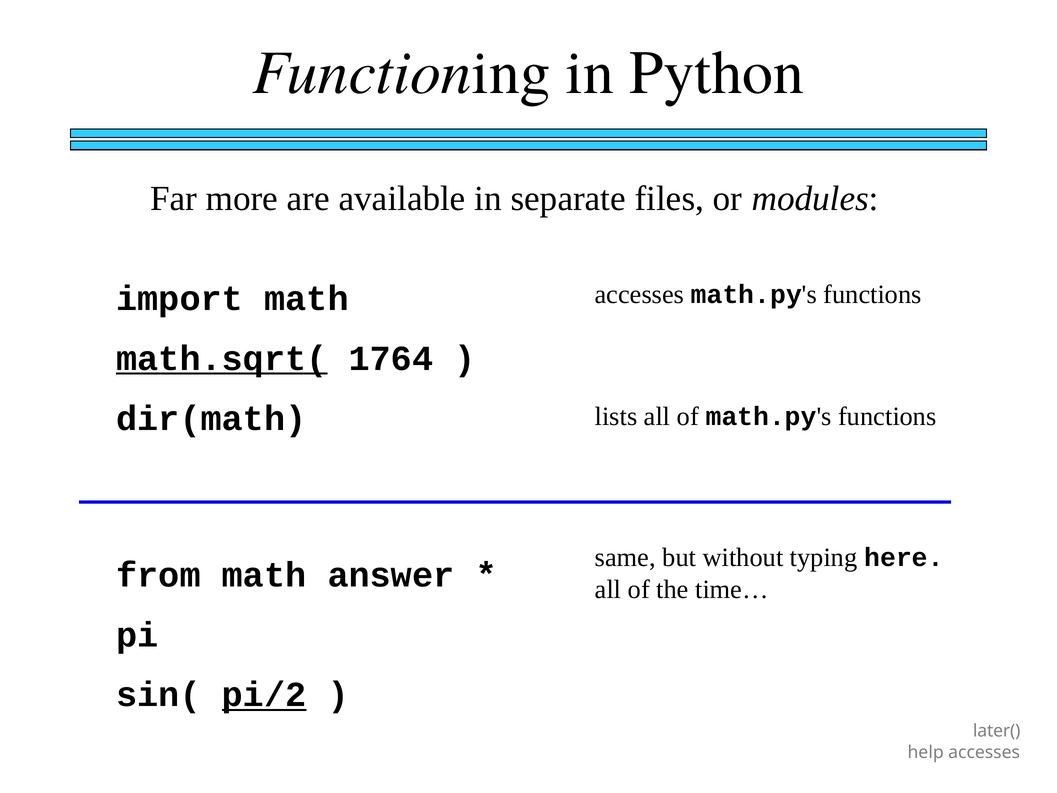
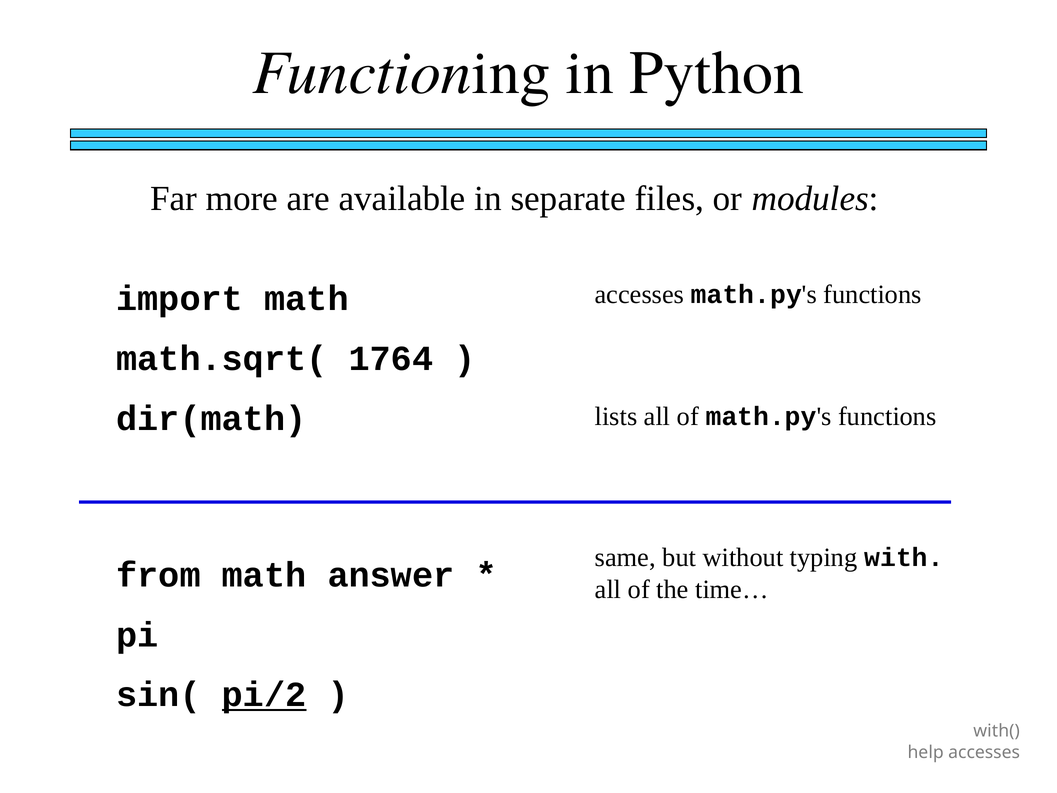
math.sqrt( underline: present -> none (222, 358)
here: here -> with (904, 557)
later(: later( -> with( (997, 731)
